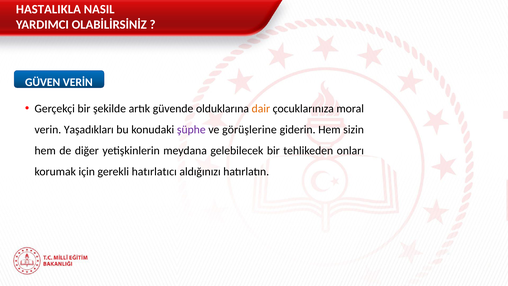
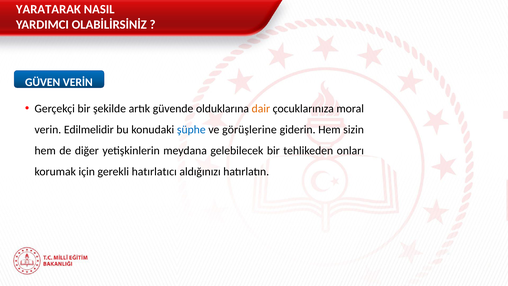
HASTALIKLA: HASTALIKLA -> YARATARAK (48, 9)
Yaşadıkları: Yaşadıkları -> Edilmelidir (89, 129)
şüphe colour: purple -> blue (191, 129)
